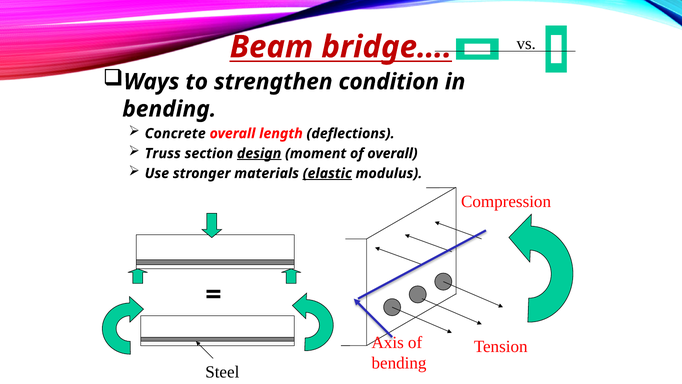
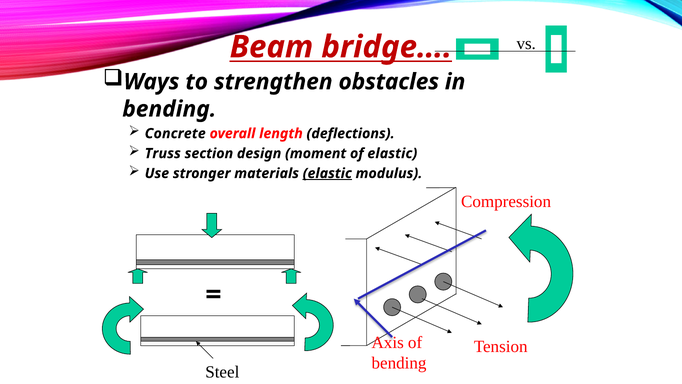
condition: condition -> obstacles (389, 82)
design underline: present -> none (259, 153)
of overall: overall -> elastic (392, 153)
